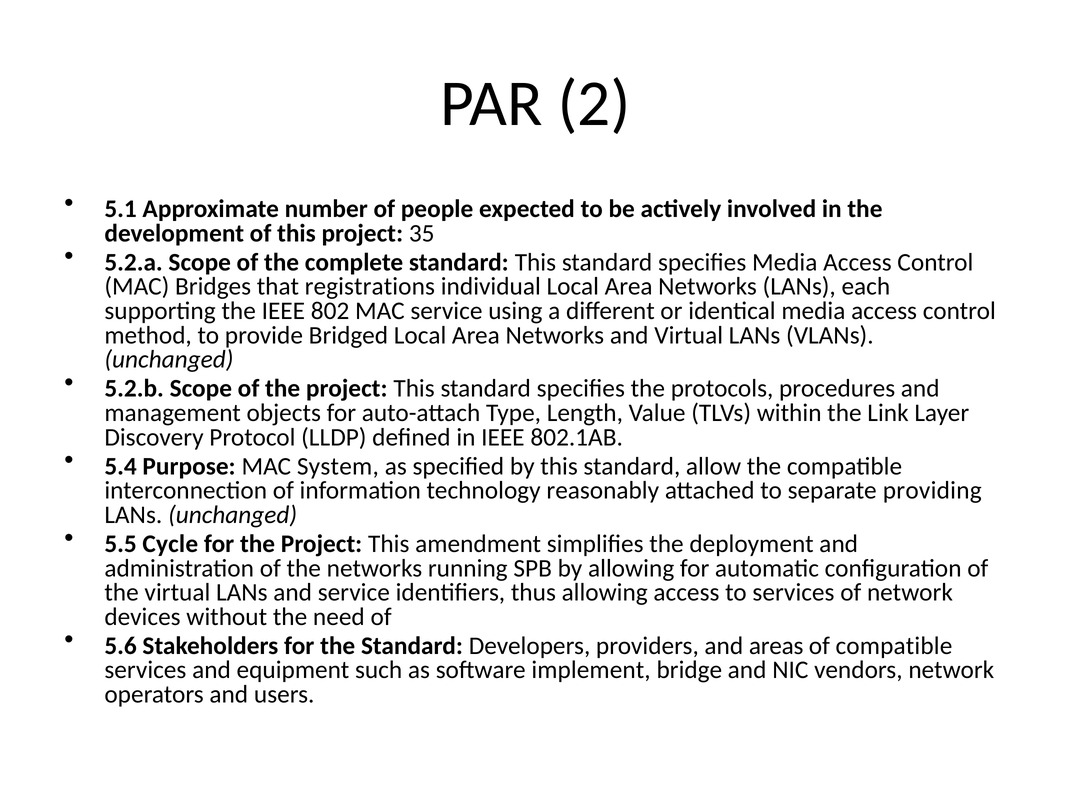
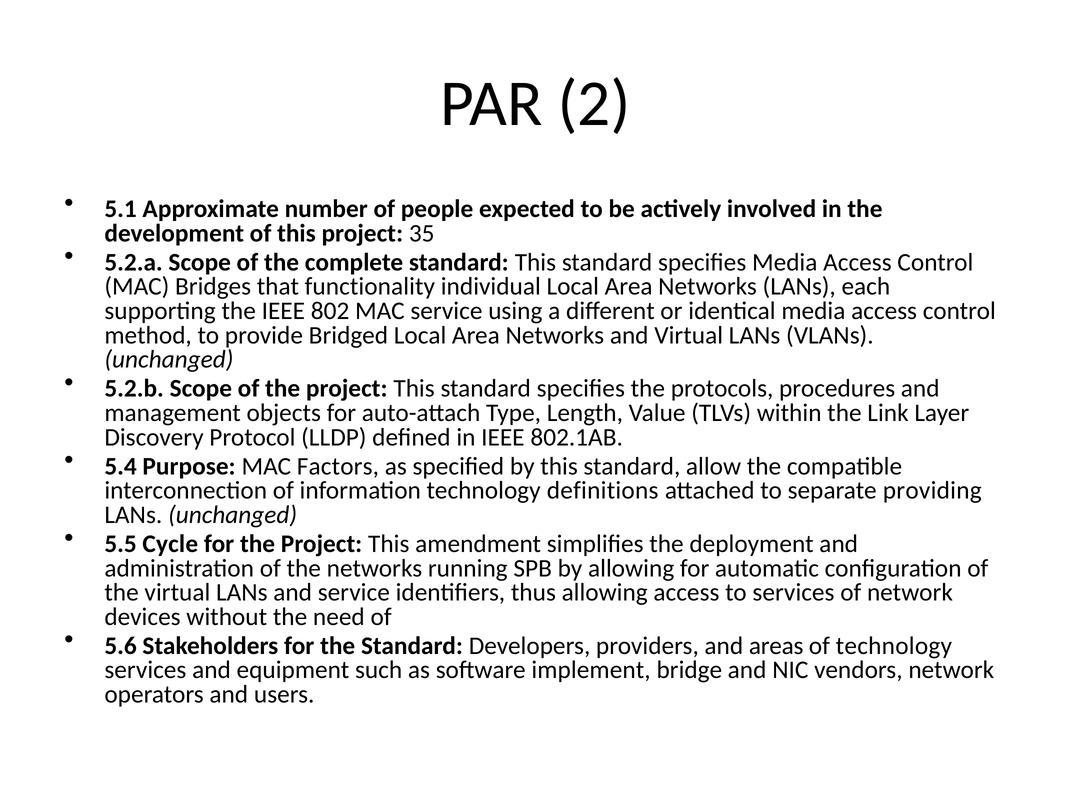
registrations: registrations -> functionality (370, 286)
System: System -> Factors (338, 466)
reasonably: reasonably -> definitions (603, 490)
of compatible: compatible -> technology (894, 645)
